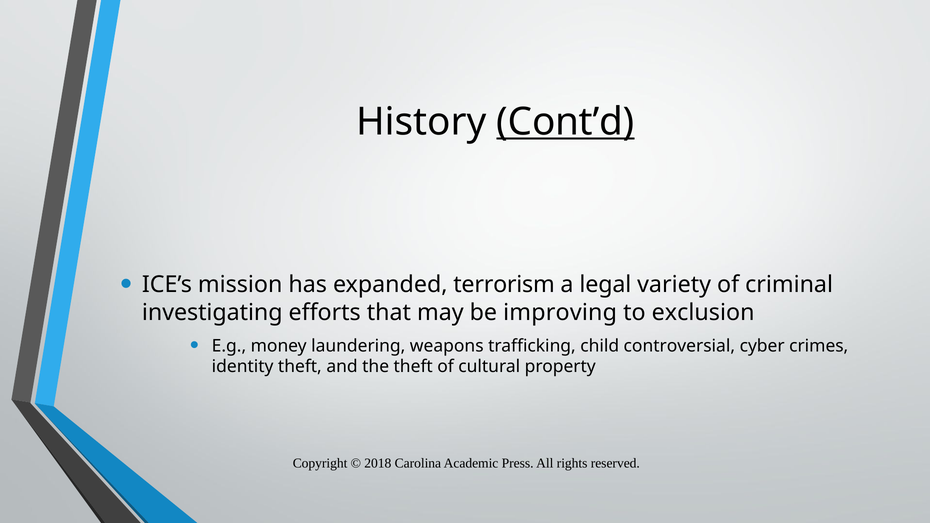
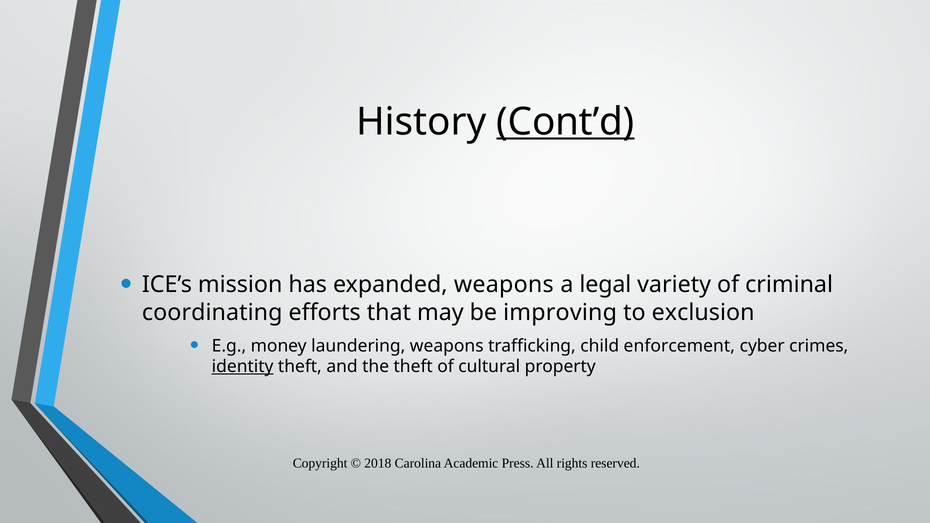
expanded terrorism: terrorism -> weapons (504, 285)
investigating: investigating -> coordinating (212, 313)
controversial: controversial -> enforcement (679, 346)
identity underline: none -> present (243, 367)
